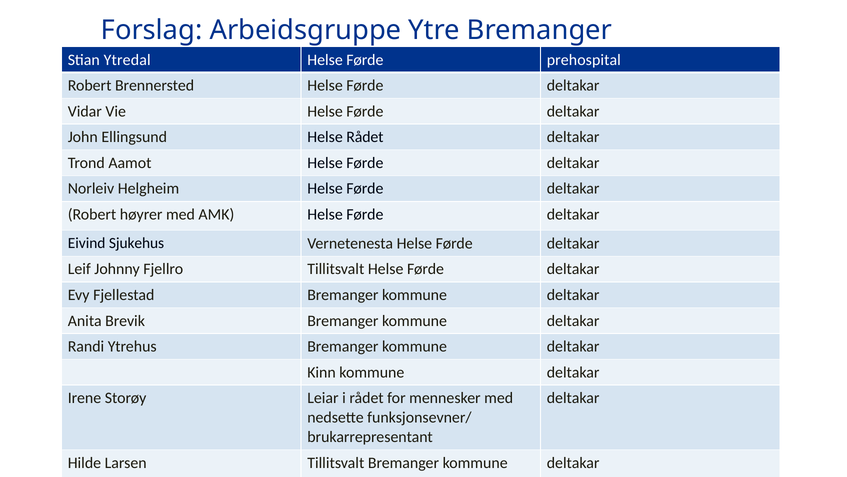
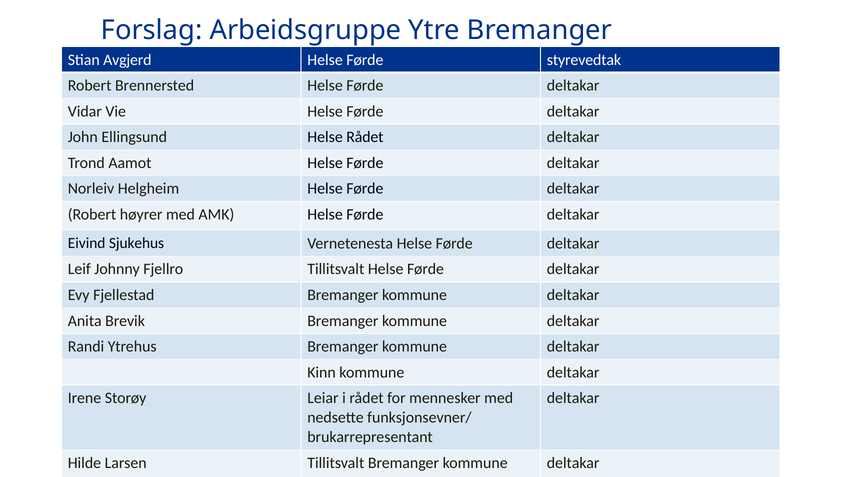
Ytredal: Ytredal -> Avgjerd (127, 60)
prehospital: prehospital -> styrevedtak (584, 60)
